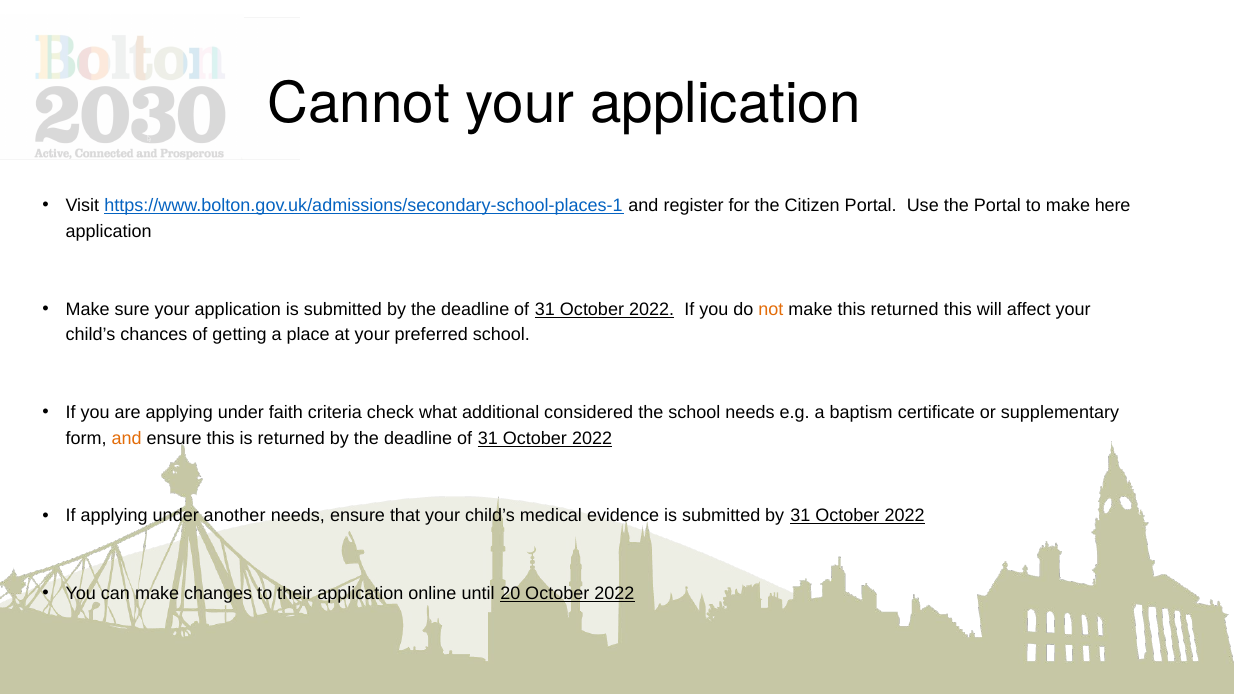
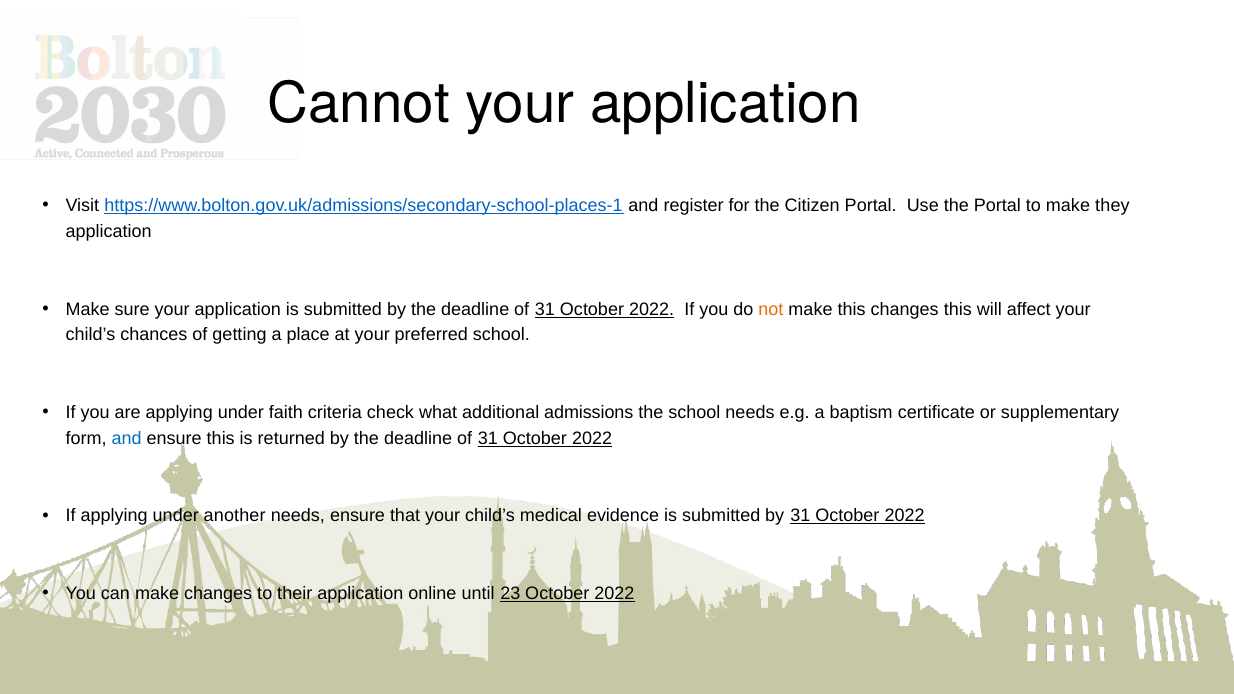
here: here -> they (1112, 206)
this returned: returned -> changes (905, 309)
considered: considered -> admissions (589, 413)
and colour: orange -> blue (127, 439)
20: 20 -> 23 (510, 594)
